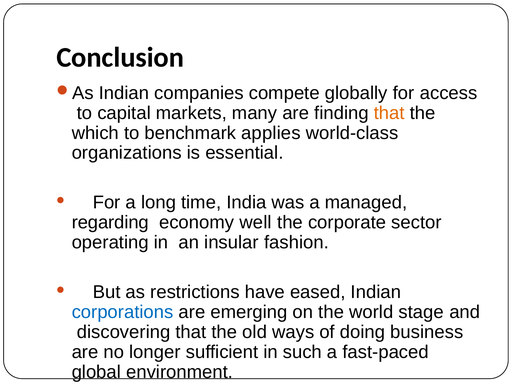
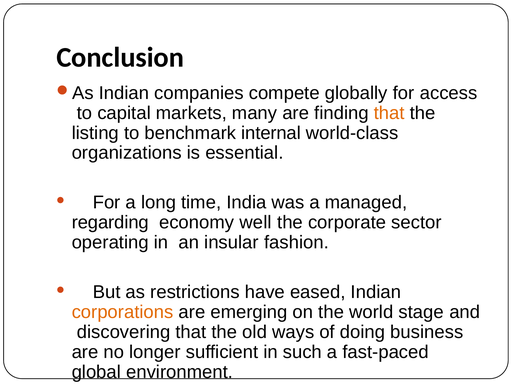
which: which -> listing (95, 133)
applies: applies -> internal (271, 133)
corporations colour: blue -> orange (123, 312)
